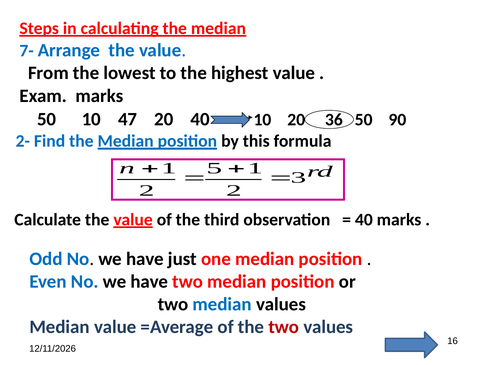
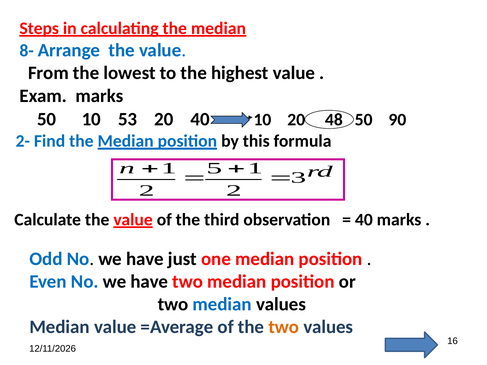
7-: 7- -> 8- (27, 51)
47: 47 -> 53 (128, 119)
36: 36 -> 48 (334, 120)
two colour: red -> orange (284, 327)
